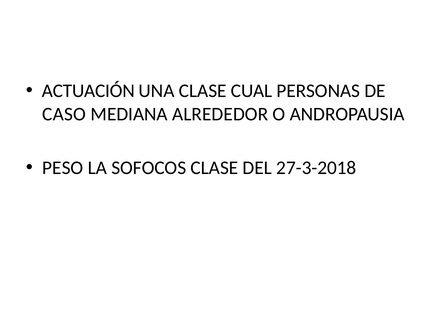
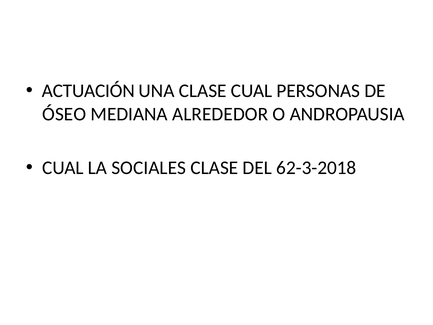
CASO: CASO -> ÓSEO (64, 114)
PESO: PESO -> CUAL (63, 168)
SOFOCOS: SOFOCOS -> SOCIALES (149, 168)
27-3-2018: 27-3-2018 -> 62-3-2018 (316, 168)
